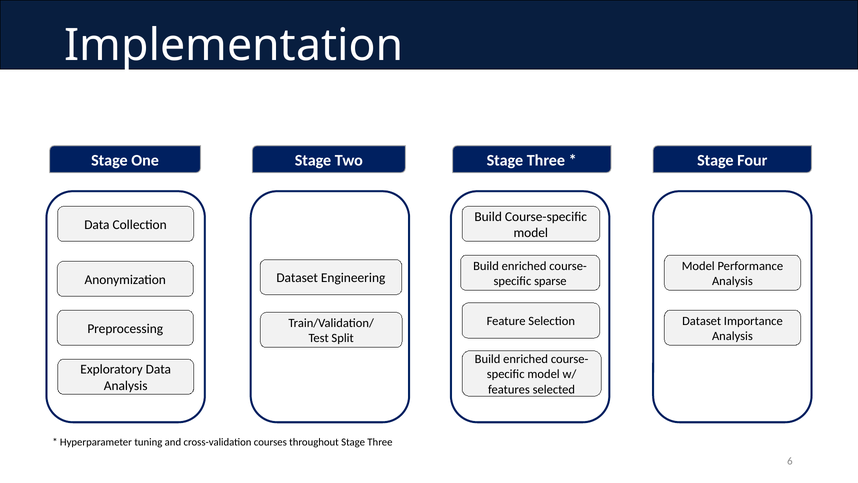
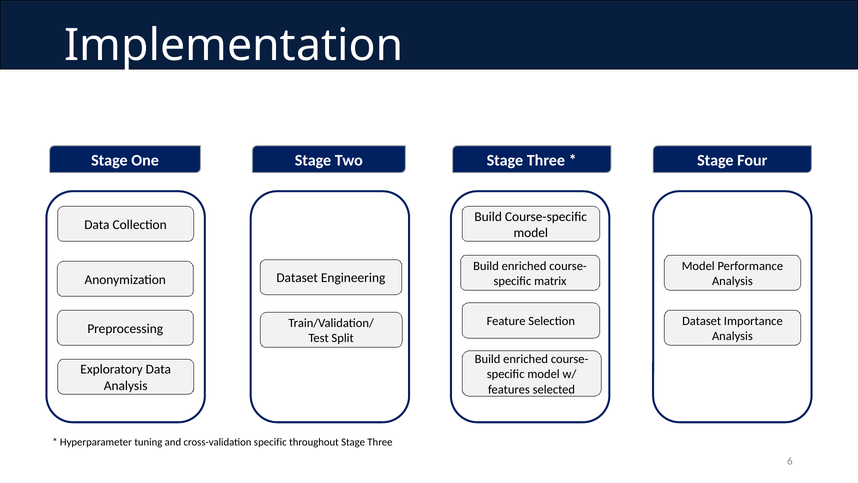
sparse: sparse -> matrix (550, 281)
cross-validation courses: courses -> specific (270, 442)
